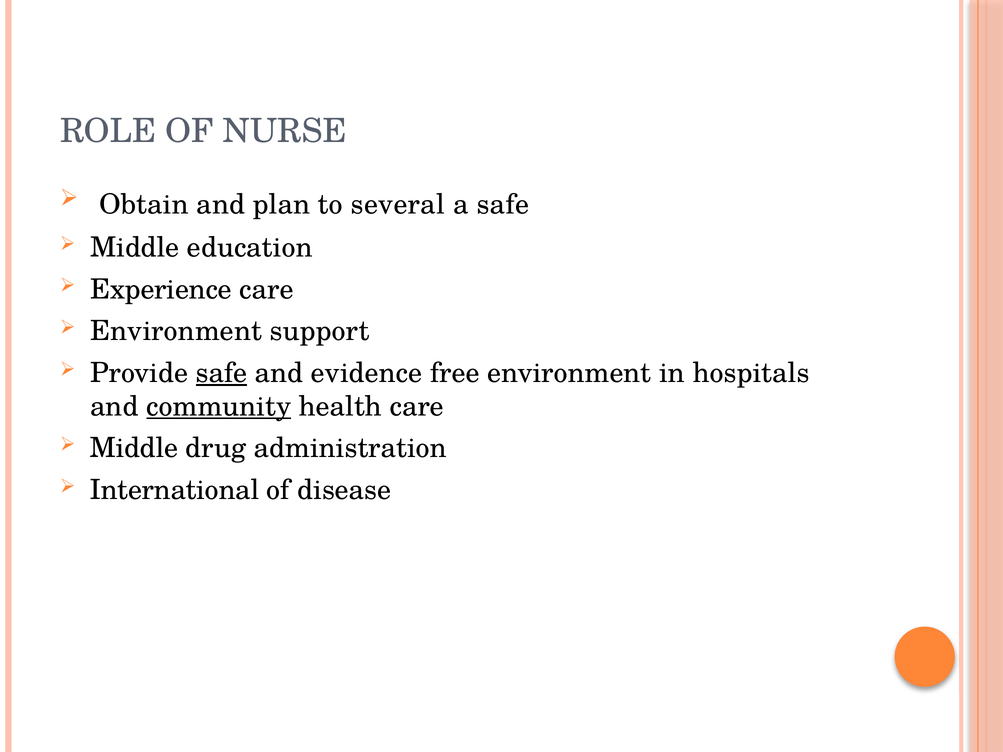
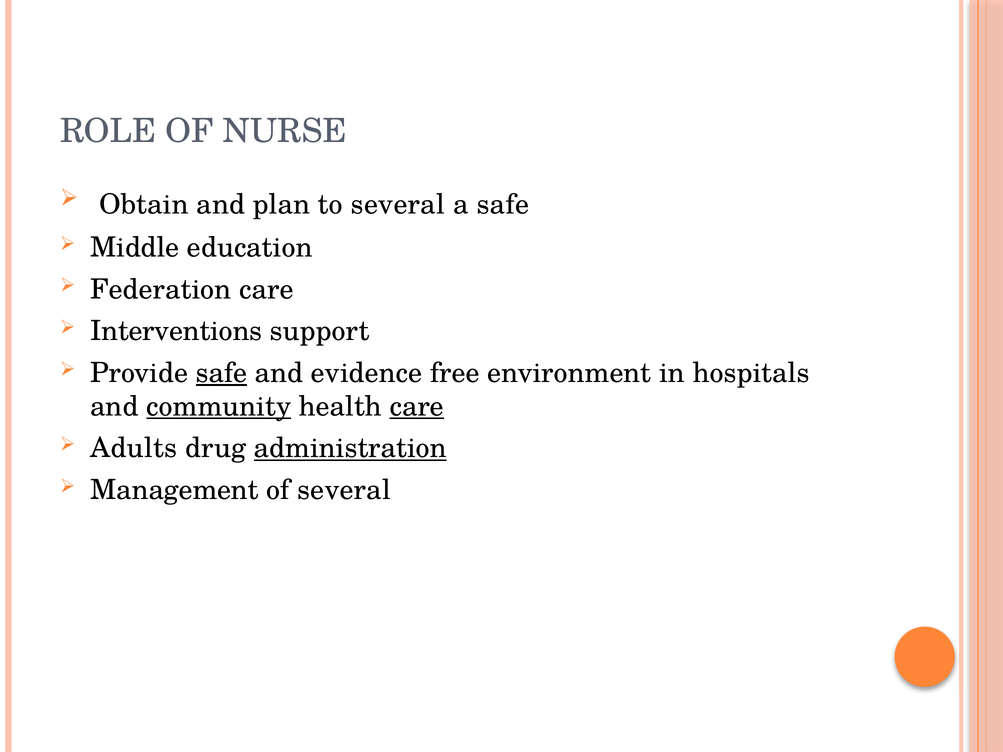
Experience: Experience -> Federation (161, 289)
Environment: Environment -> Interventions (176, 331)
care underline: none -> present (417, 407)
Middle: Middle -> Adults (134, 448)
administration underline: none -> present (350, 448)
International: International -> Management (174, 490)
of disease: disease -> several (344, 490)
